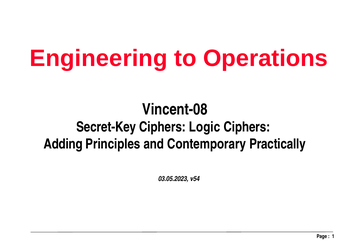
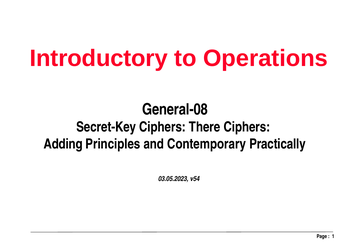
Engineering: Engineering -> Introductory (99, 58)
Vincent-08: Vincent-08 -> General-08 (175, 109)
Logic: Logic -> There (205, 127)
